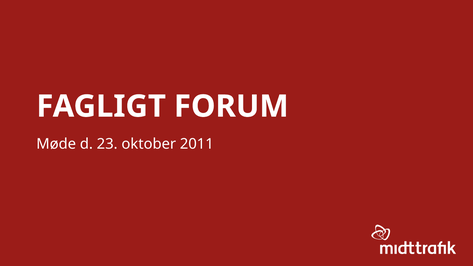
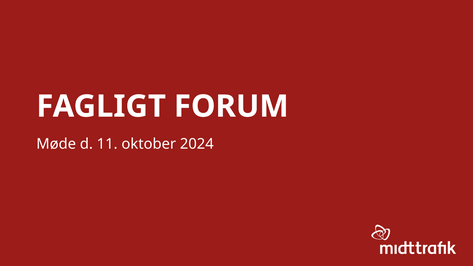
23: 23 -> 11 (107, 144)
2011: 2011 -> 2024 (197, 144)
